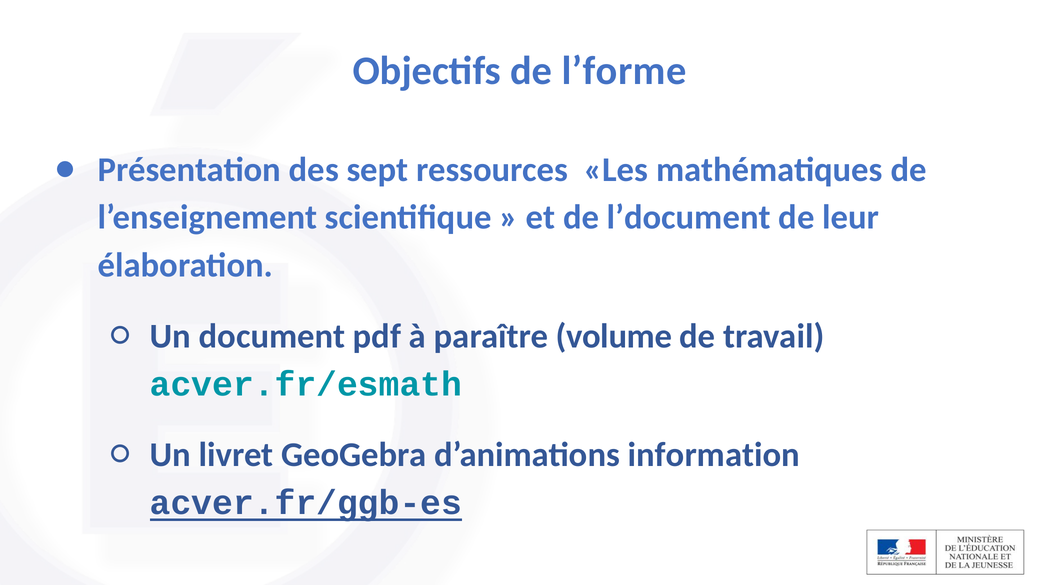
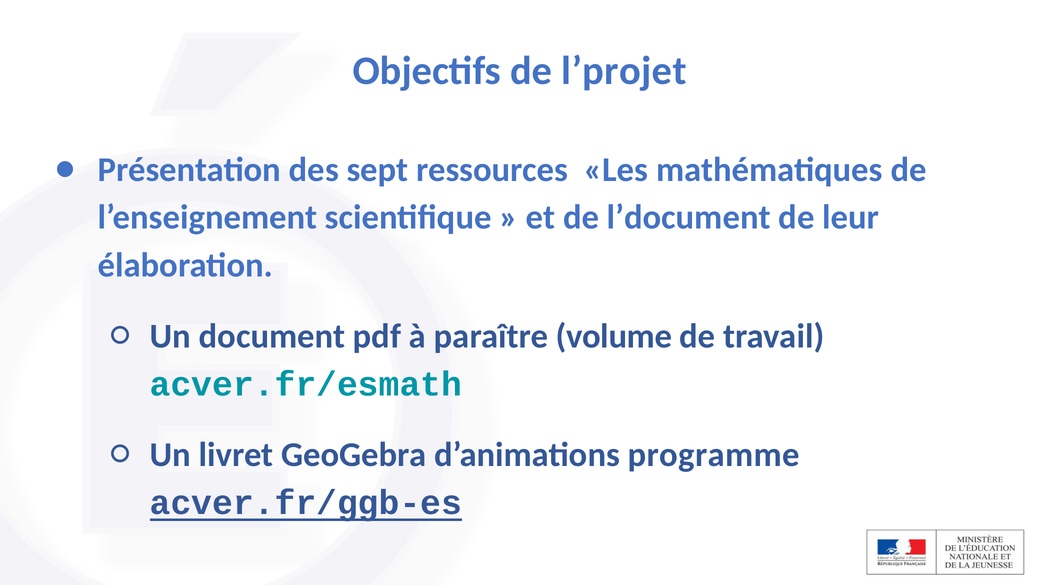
l’forme: l’forme -> l’projet (624, 71)
information: information -> programme (714, 455)
